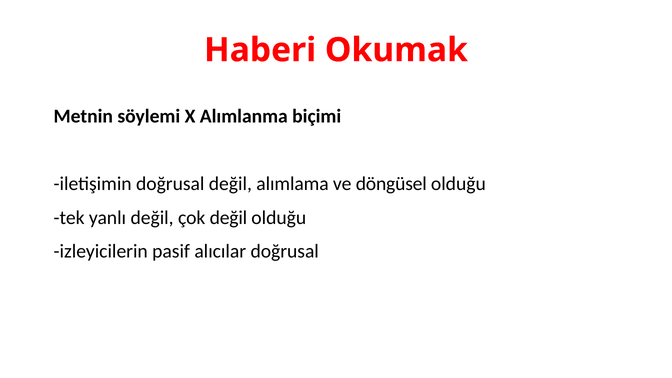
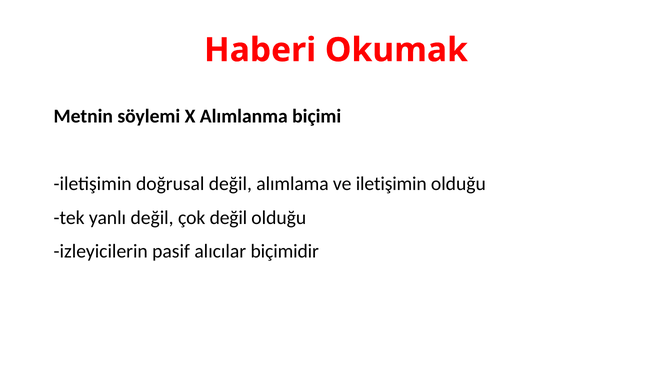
ve döngüsel: döngüsel -> iletişimin (391, 184)
alıcılar doğrusal: doğrusal -> biçimidir (285, 251)
